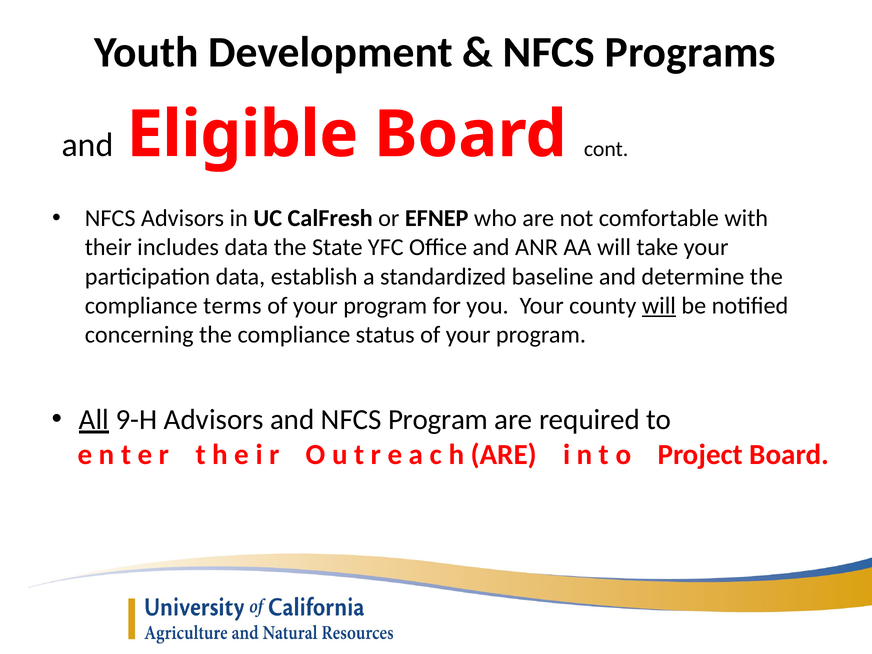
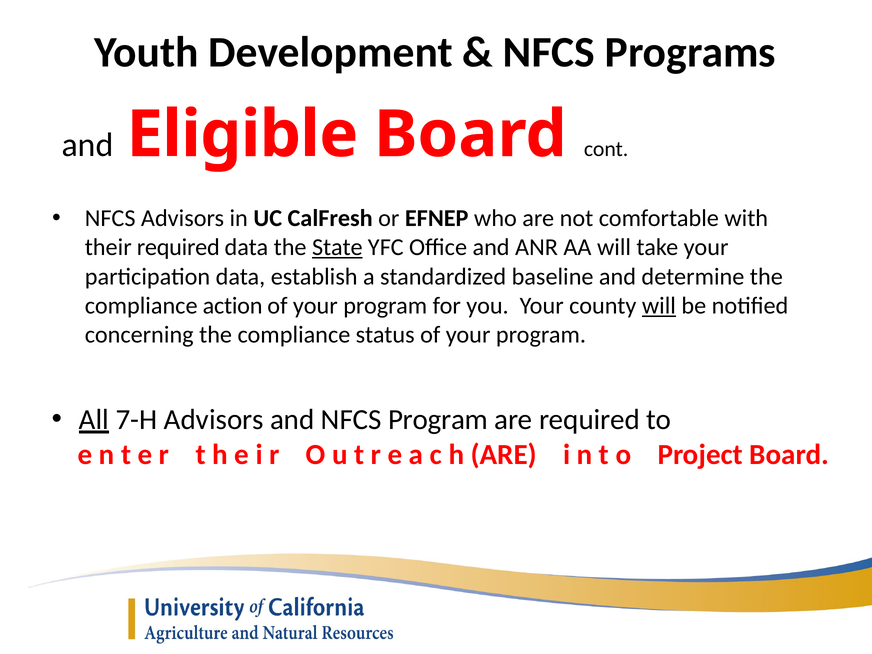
their includes: includes -> required (178, 247)
State underline: none -> present (337, 247)
terms: terms -> action (233, 306)
9-H: 9-H -> 7-H (136, 420)
